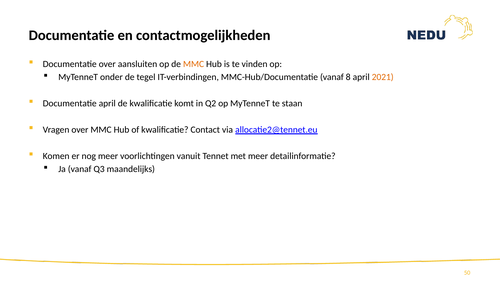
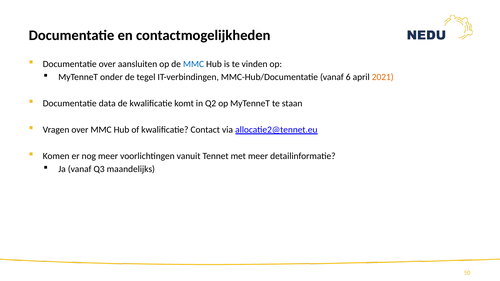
MMC colour: orange -> blue (194, 64)
8: 8 -> 6 (348, 77)
Documentatie april: april -> data (107, 104)
